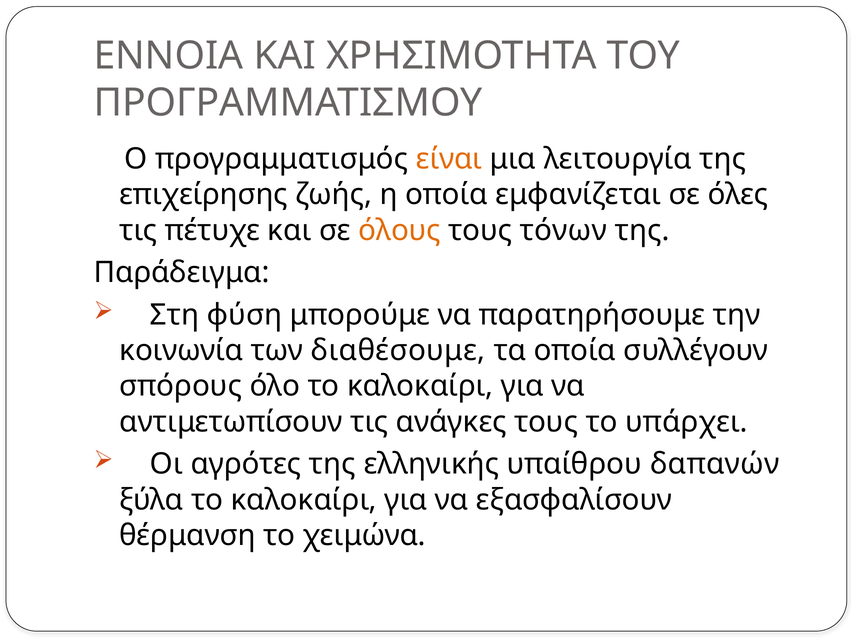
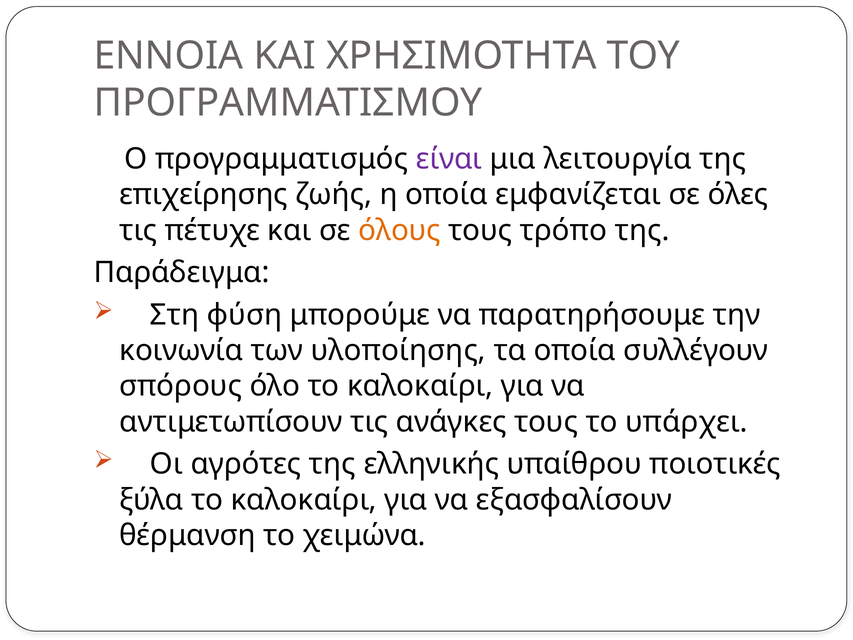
είναι colour: orange -> purple (449, 159)
τόνων: τόνων -> τρόπο (563, 230)
διαθέσουμε: διαθέσουμε -> υλοποίησης (398, 351)
δαπανών: δαπανών -> ποιοτικές (715, 464)
